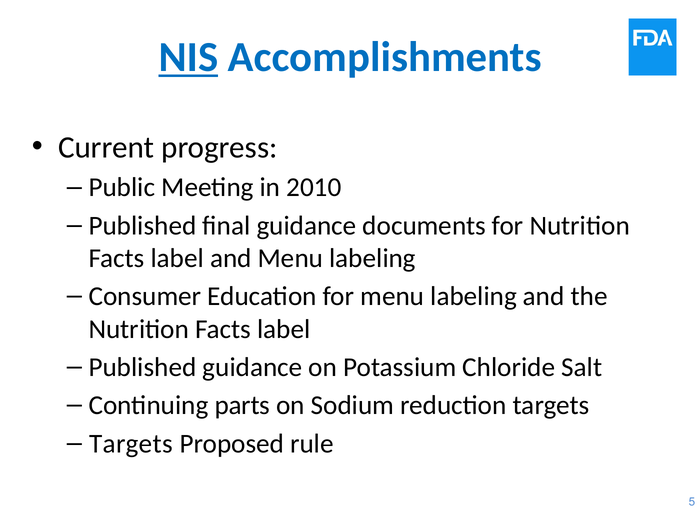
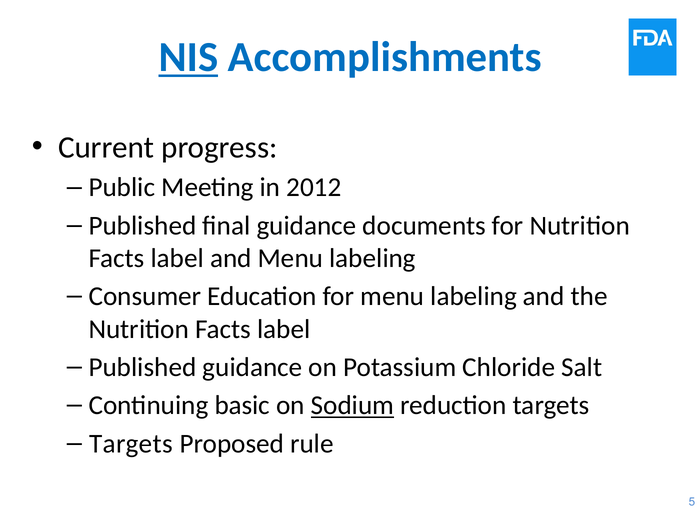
2010: 2010 -> 2012 (314, 188)
parts: parts -> basic (242, 405)
Sodium underline: none -> present (352, 405)
